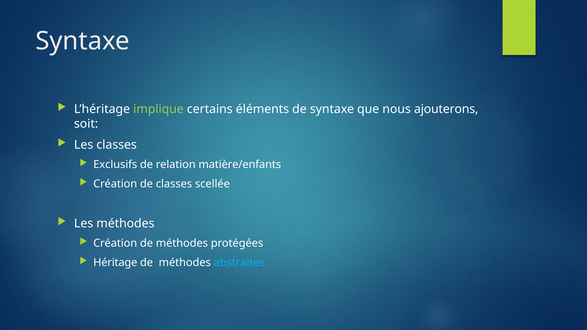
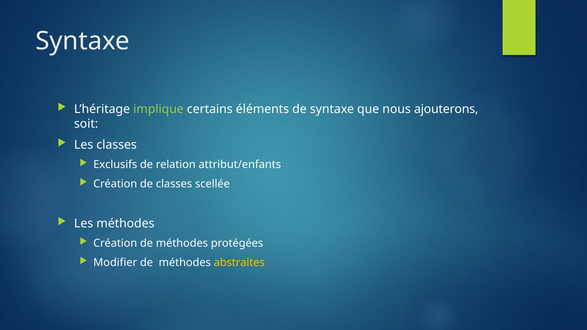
matière/enfants: matière/enfants -> attribut/enfants (240, 165)
Héritage: Héritage -> Modifier (115, 263)
abstraites colour: light blue -> yellow (239, 263)
